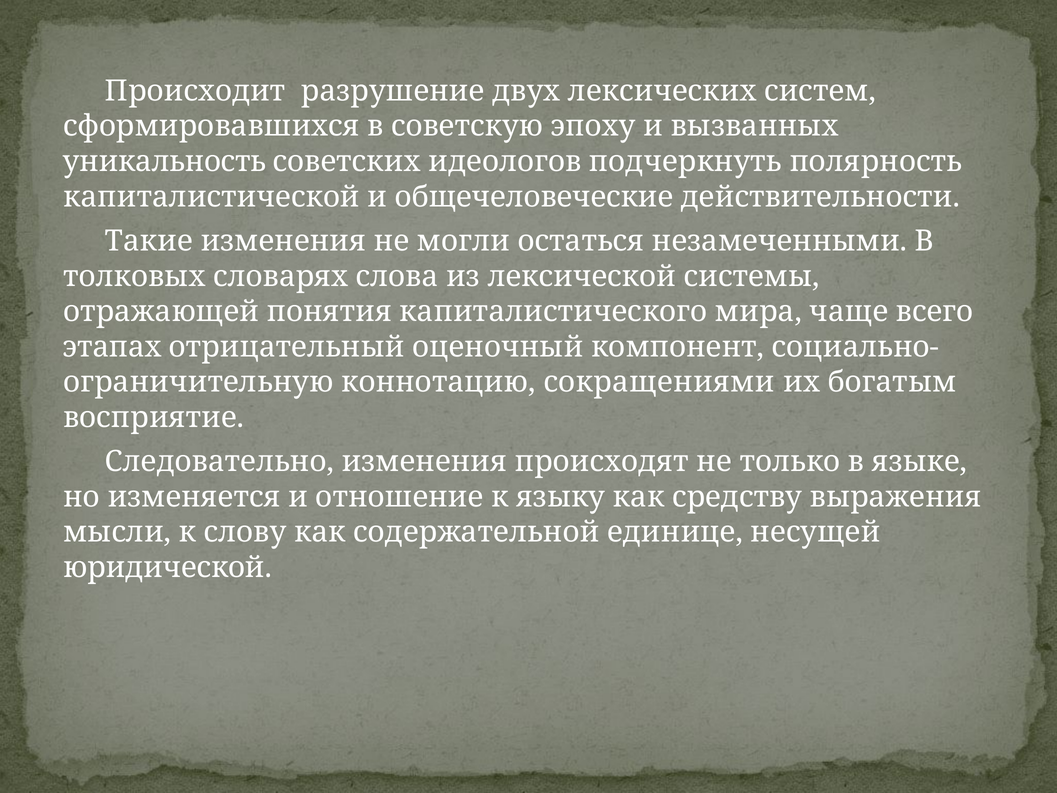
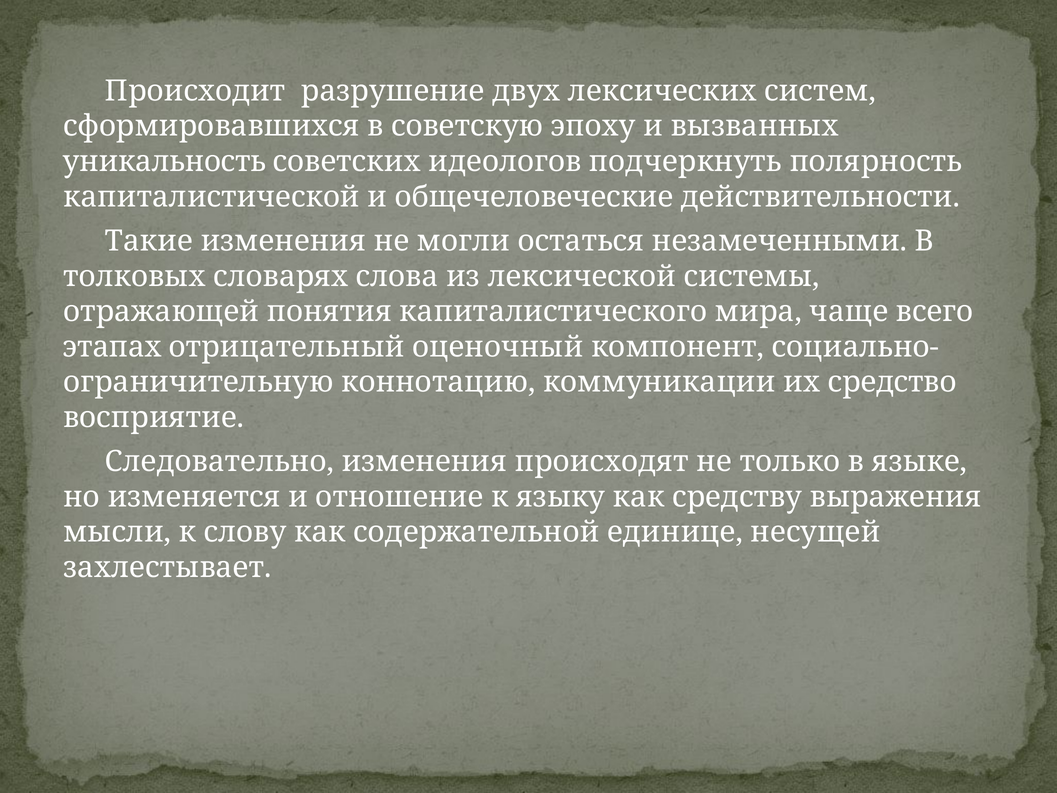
сокращениями: сокращениями -> коммуникации (659, 382)
богатым: богатым -> средство (892, 382)
юридической: юридической -> захлестывает (167, 567)
